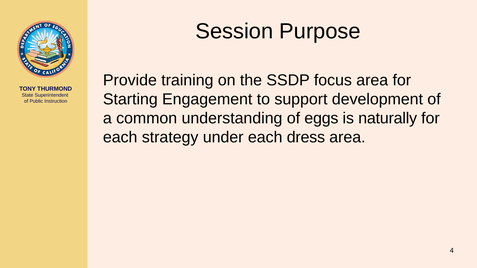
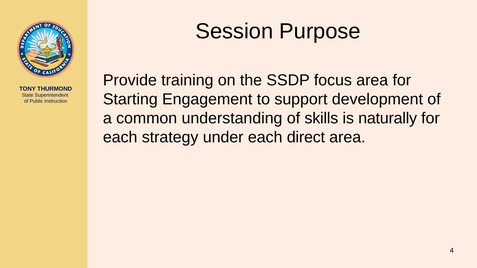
eggs: eggs -> skills (321, 118)
dress: dress -> direct (306, 138)
